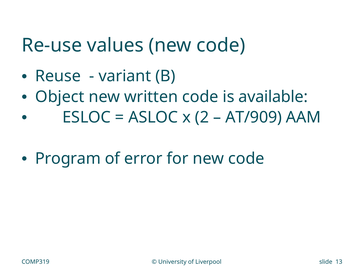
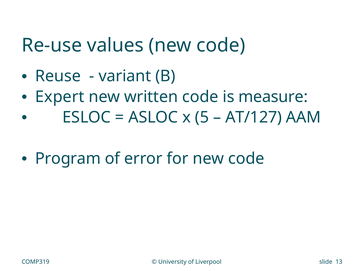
Object: Object -> Expert (60, 97)
available: available -> measure (273, 97)
2: 2 -> 5 (202, 117)
AT/909: AT/909 -> AT/127 (254, 117)
